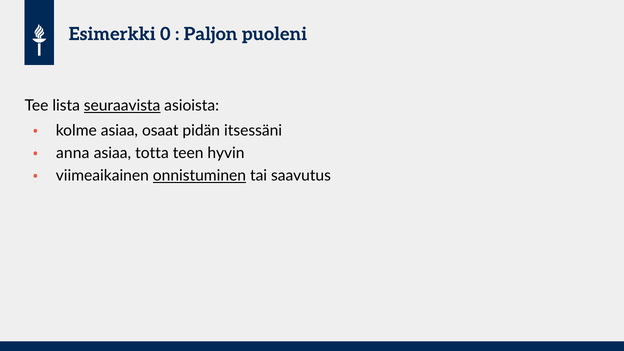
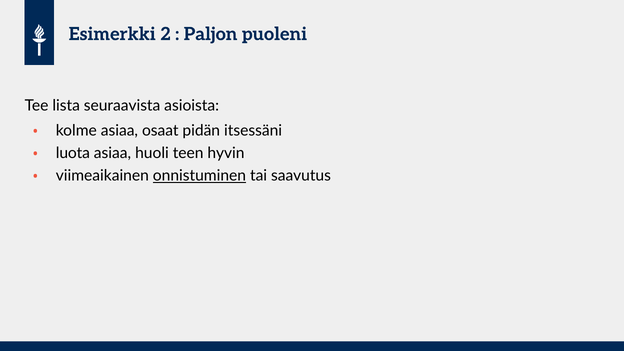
0: 0 -> 2 (165, 34)
seuraavista underline: present -> none (122, 106)
anna: anna -> luota (73, 153)
totta: totta -> huoli (152, 153)
